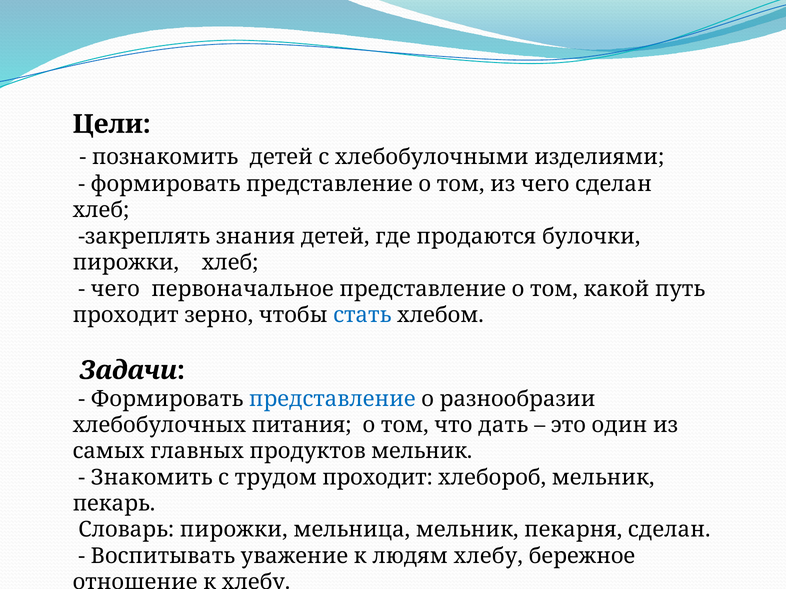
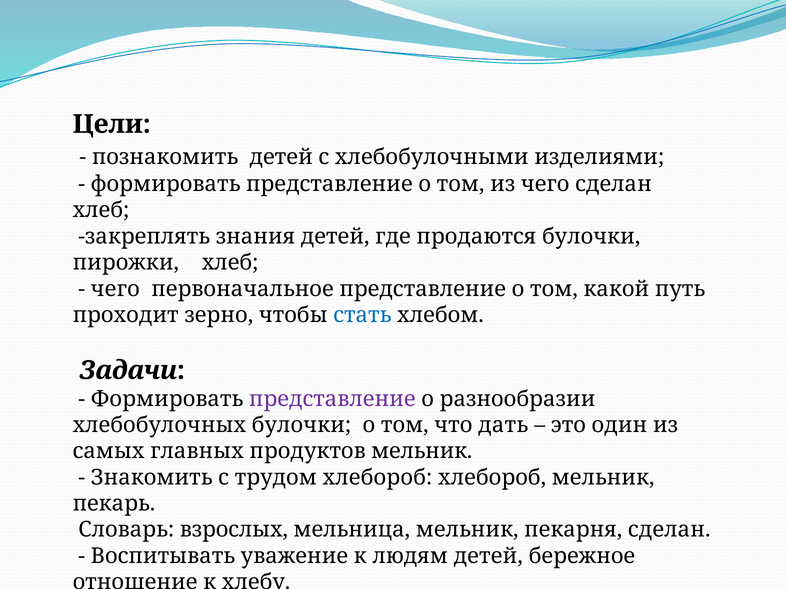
представление colour: blue -> purple (332, 399)
хлебобулочных питания: питания -> булочки (301, 425)
трудом проходит: проходит -> хлебороб (377, 478)
Словарь пирожки: пирожки -> взрослых (234, 530)
людям хлебу: хлебу -> детей (488, 556)
